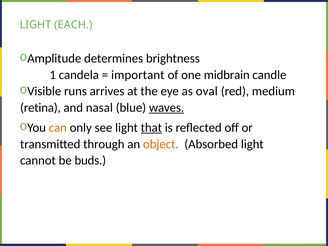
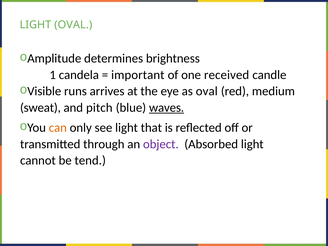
LIGHT EACH: EACH -> OVAL (73, 25)
midbrain: midbrain -> received (227, 75)
retina: retina -> sweat (40, 108)
nasal: nasal -> pitch (99, 108)
that underline: present -> none (151, 128)
object colour: orange -> purple (161, 144)
buds: buds -> tend (90, 160)
